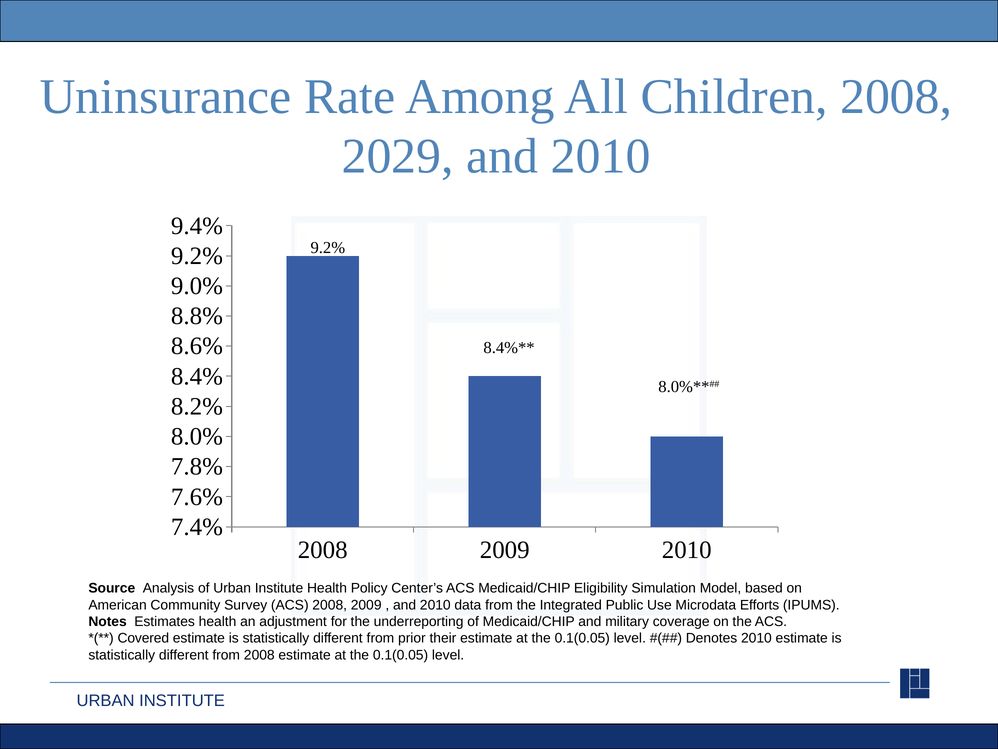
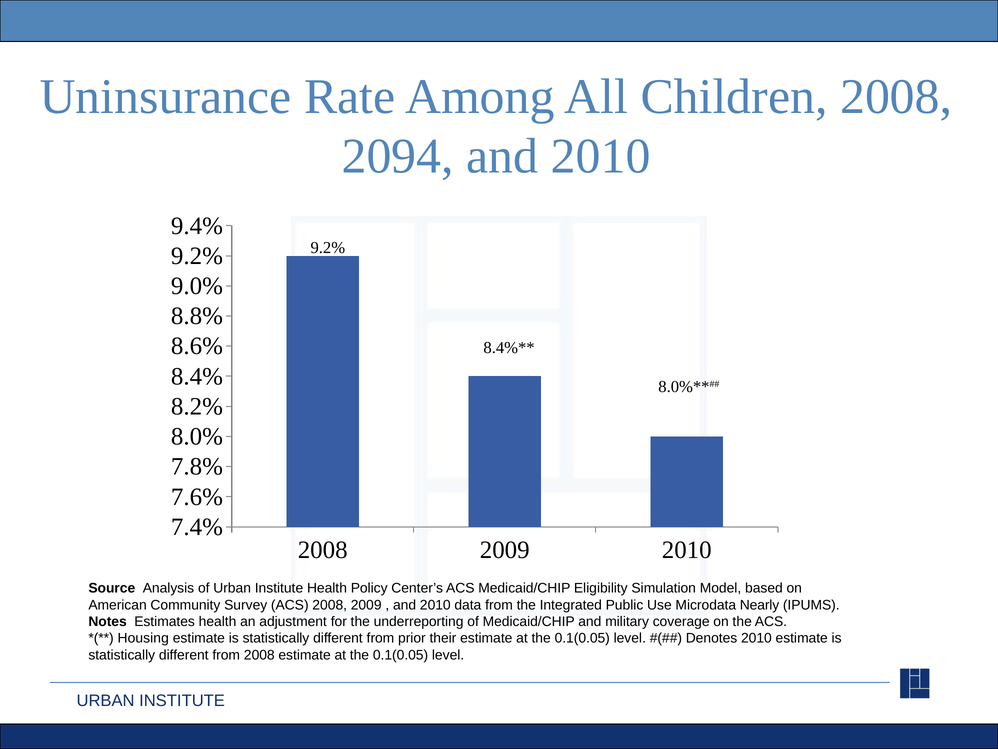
2029: 2029 -> 2094 (398, 156)
Efforts: Efforts -> Nearly (760, 605)
Covered: Covered -> Housing (143, 638)
